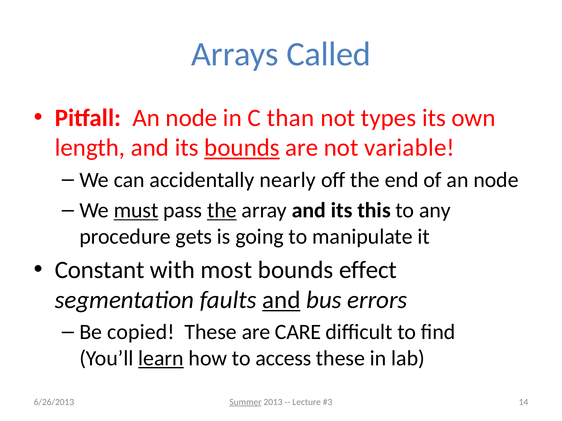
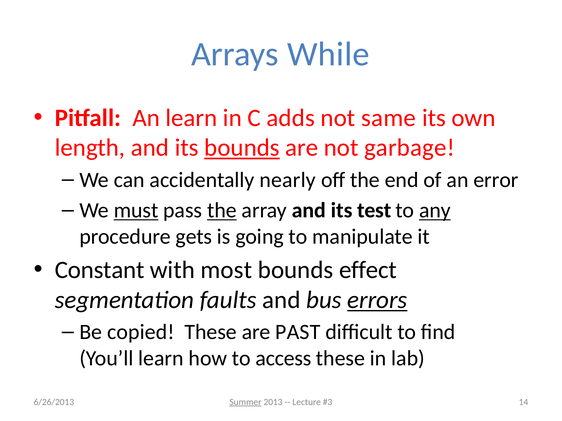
Called: Called -> While (328, 54)
Pitfall An node: node -> learn (191, 118)
than: than -> adds (291, 118)
types: types -> same (389, 118)
variable: variable -> garbage (409, 148)
of an node: node -> error (496, 180)
this: this -> test (374, 211)
any underline: none -> present (435, 211)
and underline: present -> none (281, 300)
errors underline: none -> present (377, 300)
CARE: CARE -> PAST (298, 332)
learn underline: present -> none (161, 359)
